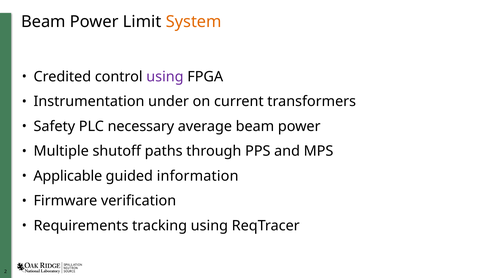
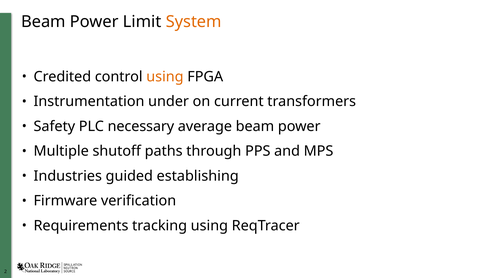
using colour: purple -> orange (165, 77)
Applicable: Applicable -> Industries (68, 176)
information: information -> establishing (198, 176)
